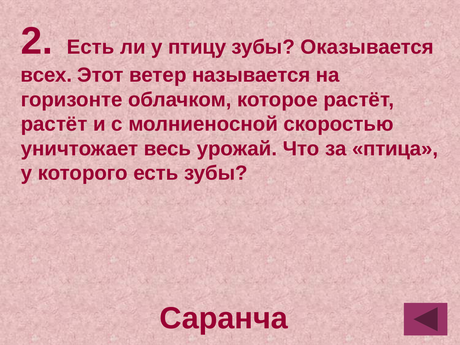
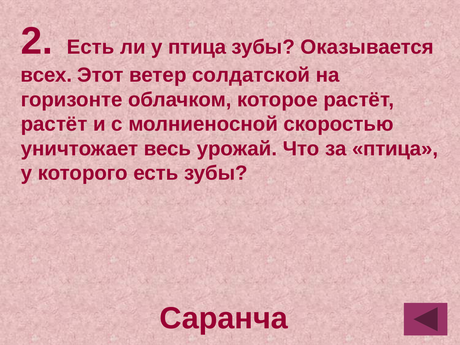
у птицу: птицу -> птица (197, 47)
называется: называется -> солдатской (251, 75)
